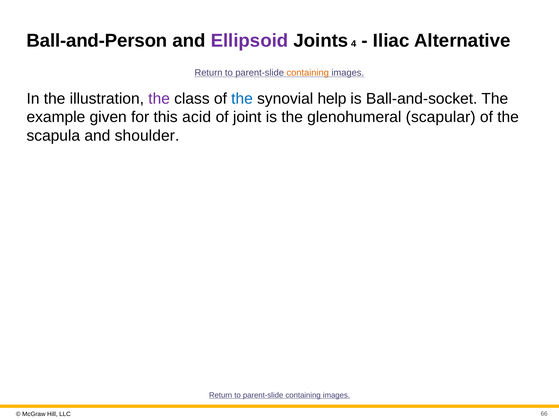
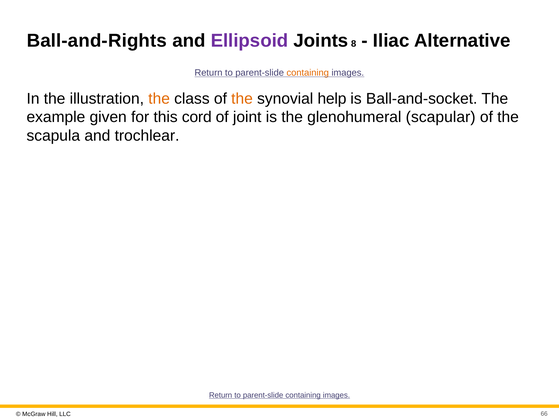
Ball-and-Person: Ball-and-Person -> Ball-and-Rights (97, 41)
4: 4 -> 8 (354, 44)
the colour: purple -> orange (159, 99)
the colour: blue -> orange (242, 99)
acid: acid -> cord (197, 117)
shoulder: shoulder -> trochlear (147, 136)
